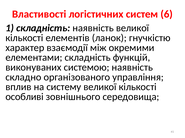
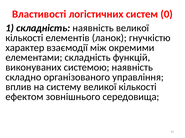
6: 6 -> 0 (167, 14)
особливі: особливі -> ефектом (24, 97)
